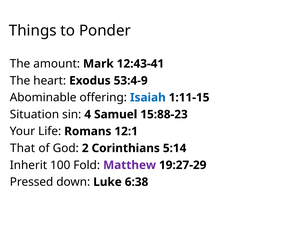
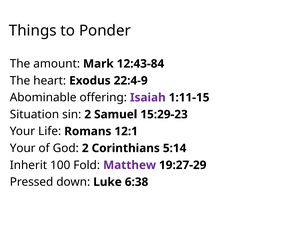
12:43-41: 12:43-41 -> 12:43-84 (140, 64)
53:4-9: 53:4-9 -> 22:4-9 (131, 81)
Isaiah colour: blue -> purple (148, 98)
sin 4: 4 -> 2 (88, 115)
15:88-23: 15:88-23 -> 15:29-23 (164, 115)
That: That -> Your (23, 148)
